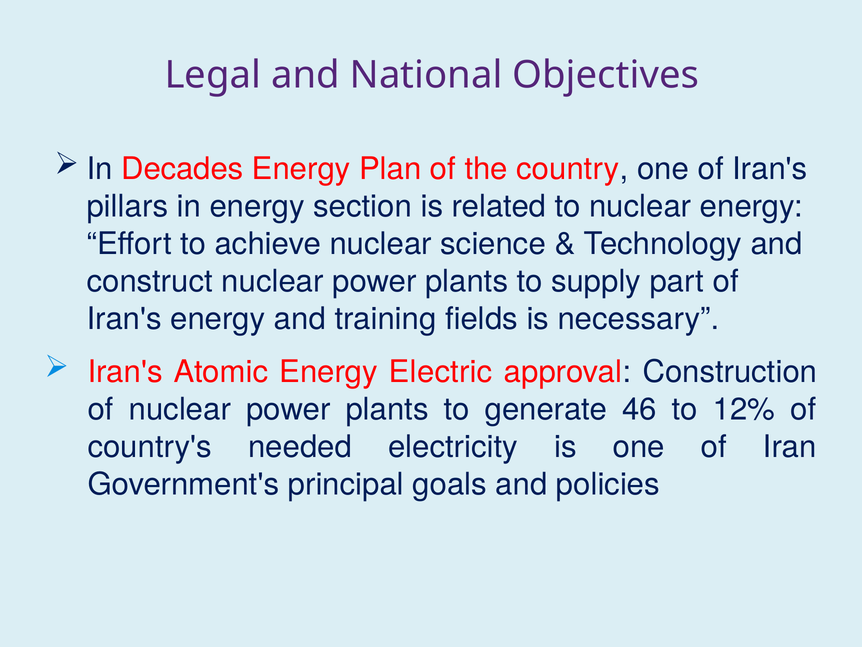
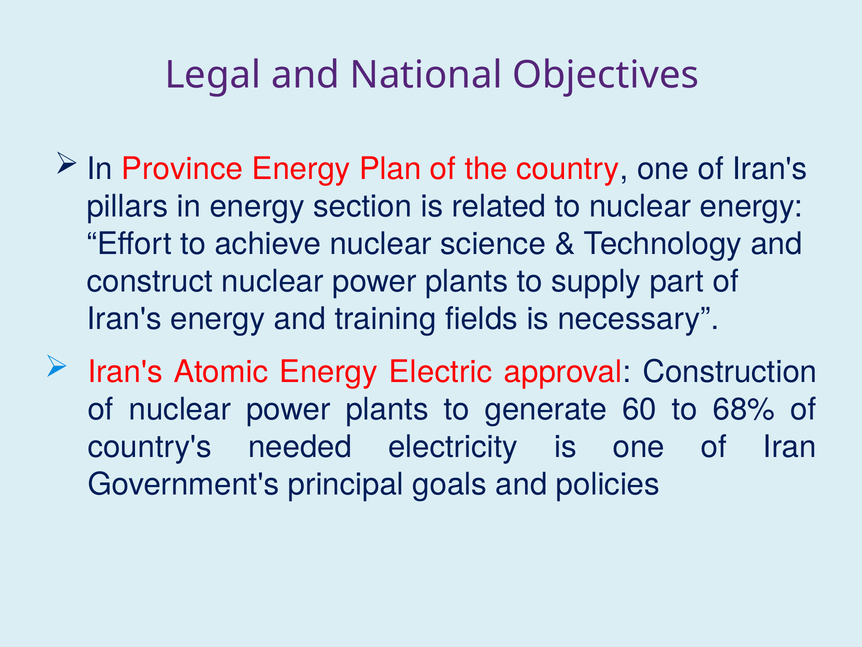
Decades: Decades -> Province (182, 169)
46: 46 -> 60 (639, 409)
12%: 12% -> 68% (744, 409)
